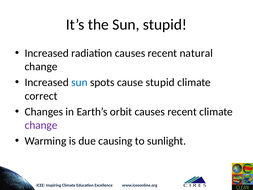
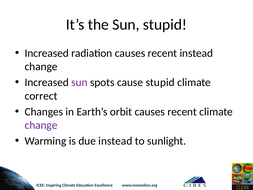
recent natural: natural -> instead (196, 53)
sun colour: blue -> purple (79, 82)
due causing: causing -> instead (115, 141)
